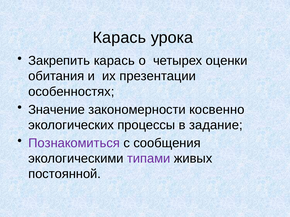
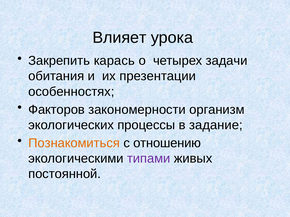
Карась: Карась -> Влияет (119, 38)
оценки: оценки -> задачи (227, 61)
Значение: Значение -> Факторов (57, 110)
косвенно: косвенно -> организм (217, 110)
Познакомиться colour: purple -> orange (74, 143)
сообщения: сообщения -> отношению (167, 143)
